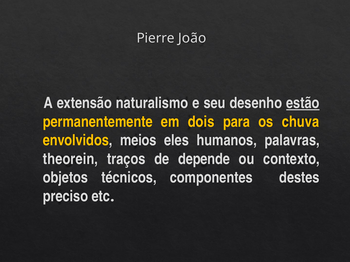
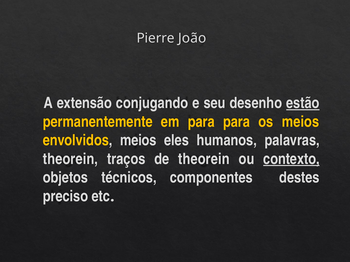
naturalismo: naturalismo -> conjugando (152, 103)
em dois: dois -> para (201, 122)
os chuva: chuva -> meios (301, 122)
de depende: depende -> theorein (204, 159)
contexto underline: none -> present (291, 159)
